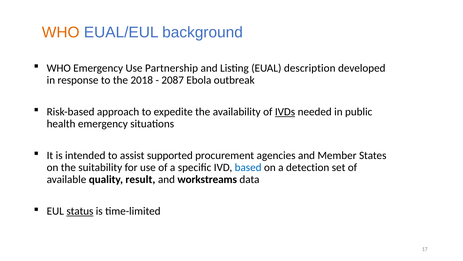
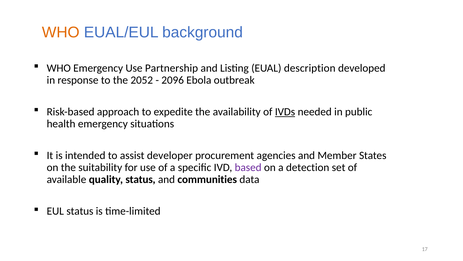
2018: 2018 -> 2052 (142, 80)
2087: 2087 -> 2096 (173, 80)
supported: supported -> developer (170, 155)
based colour: blue -> purple (248, 167)
quality result: result -> status (140, 179)
workstreams: workstreams -> communities (207, 179)
status underline: present -> none (80, 211)
